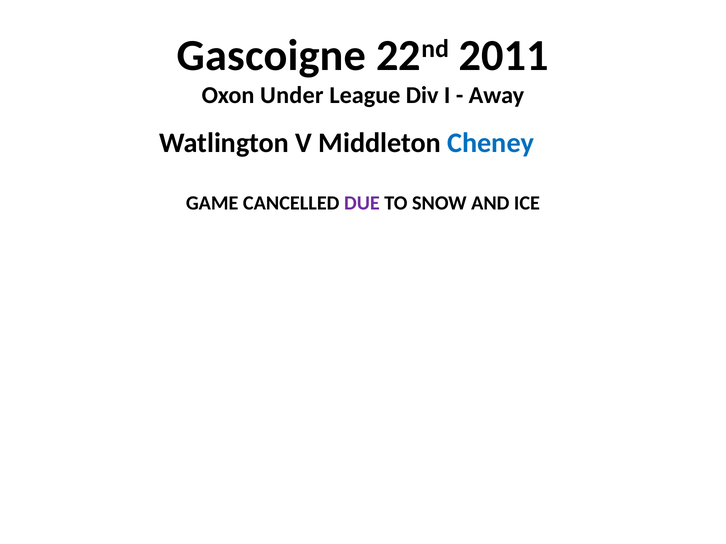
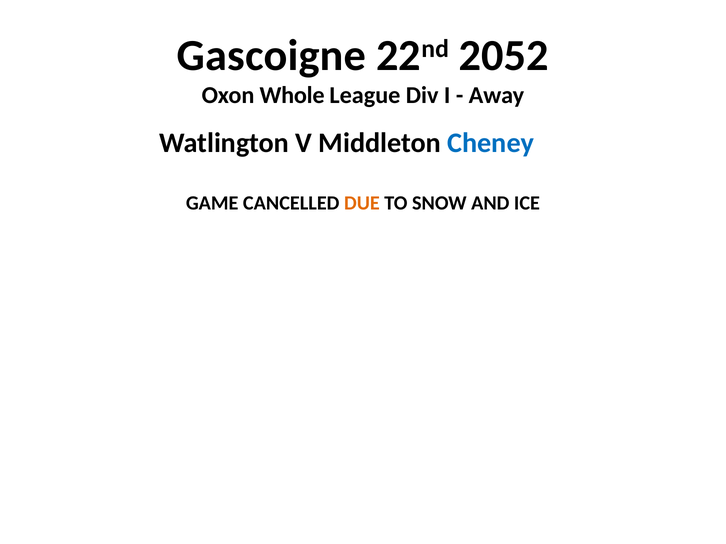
2011: 2011 -> 2052 (504, 56)
Under: Under -> Whole (292, 95)
DUE colour: purple -> orange (362, 203)
